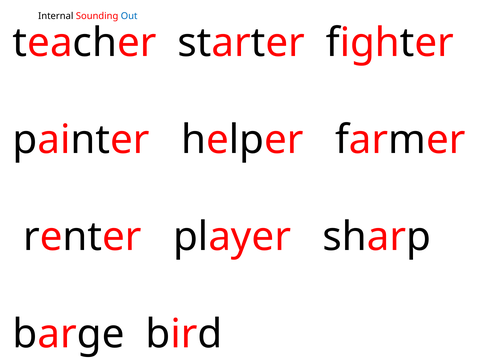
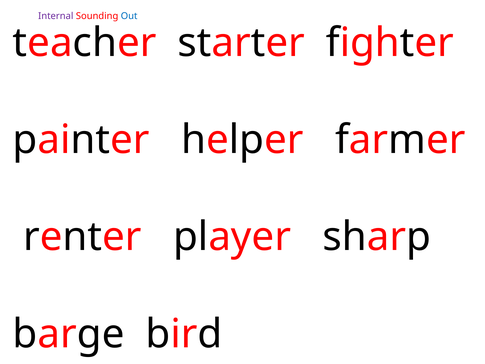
Internal colour: black -> purple (56, 16)
